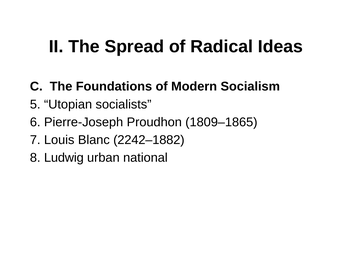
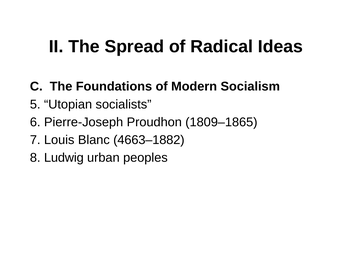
2242–1882: 2242–1882 -> 4663–1882 (149, 140)
national: national -> peoples (145, 158)
